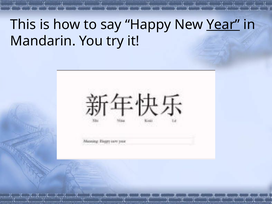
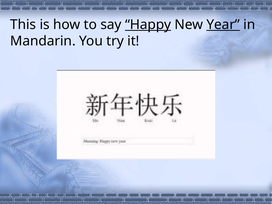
Happy underline: none -> present (148, 25)
